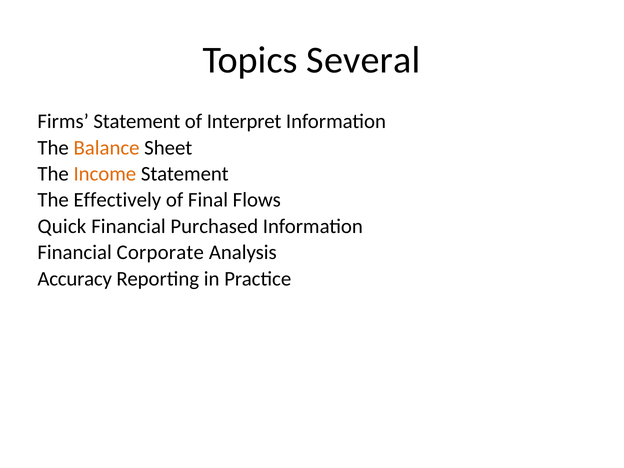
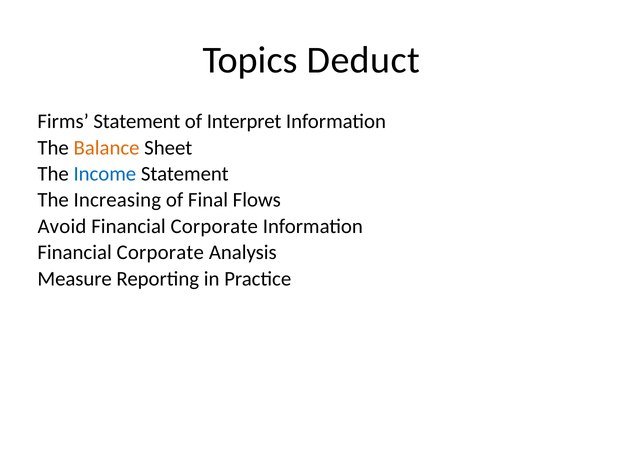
Several: Several -> Deduct (363, 60)
Income colour: orange -> blue (105, 174)
Effectively: Effectively -> Increasing (117, 200)
Quick: Quick -> Avoid (62, 226)
Purchased: Purchased -> Corporate (214, 226)
Accuracy: Accuracy -> Measure (75, 279)
